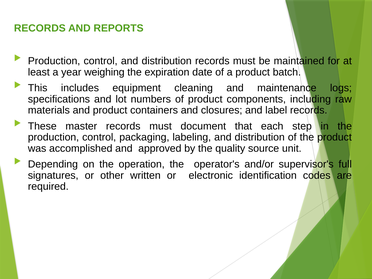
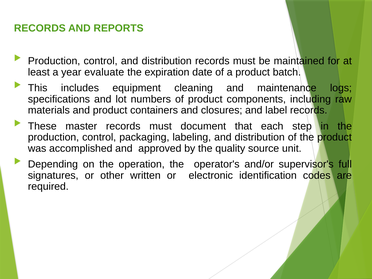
weighing: weighing -> evaluate (104, 72)
